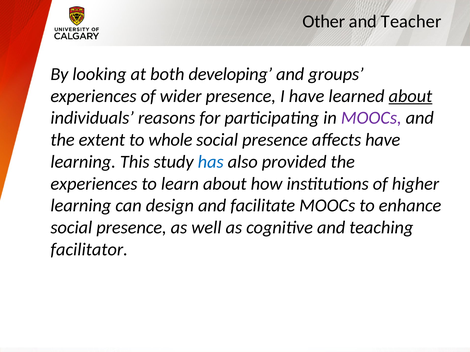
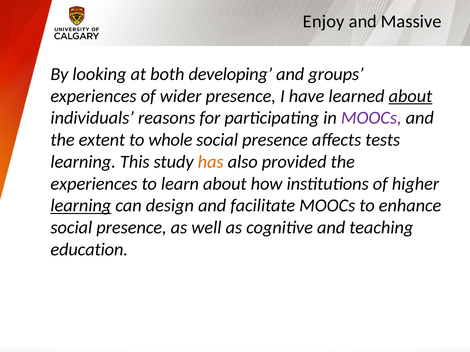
Other: Other -> Enjoy (324, 22)
Teacher: Teacher -> Massive (411, 22)
affects have: have -> tests (383, 140)
has colour: blue -> orange (211, 162)
learning underline: none -> present (81, 206)
facilitator: facilitator -> education (89, 250)
